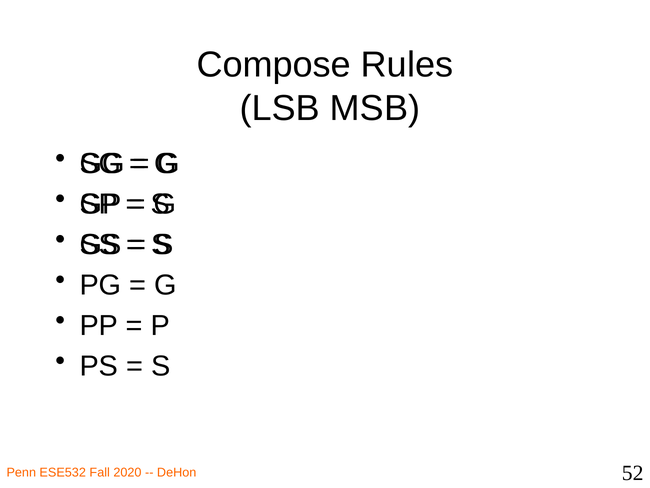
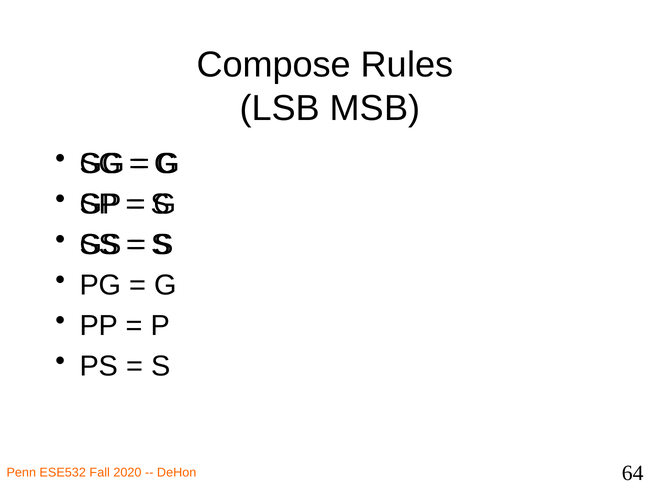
52: 52 -> 64 (633, 473)
